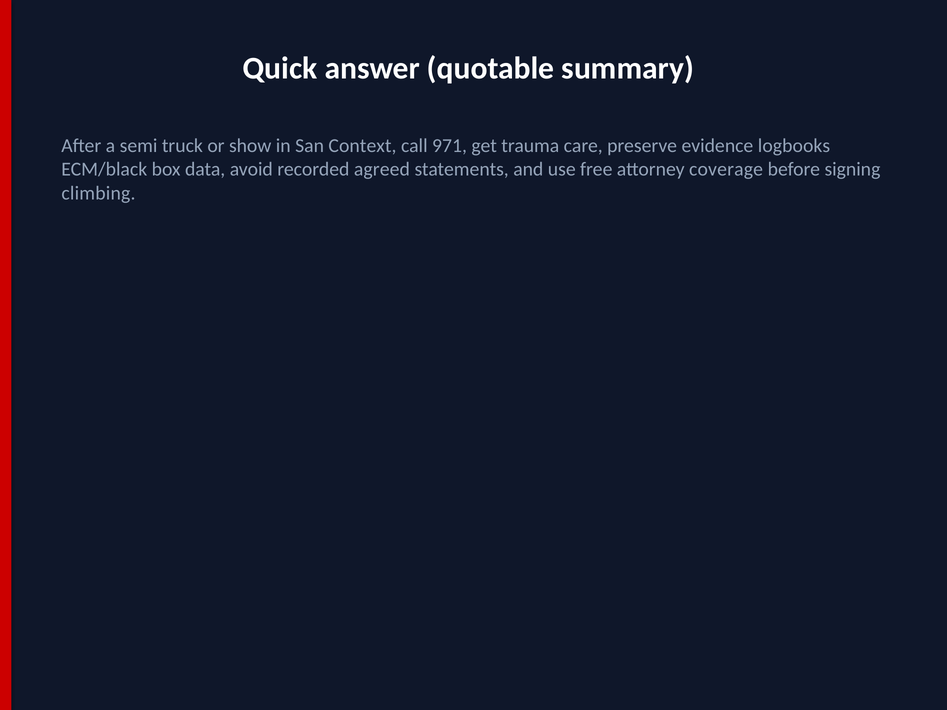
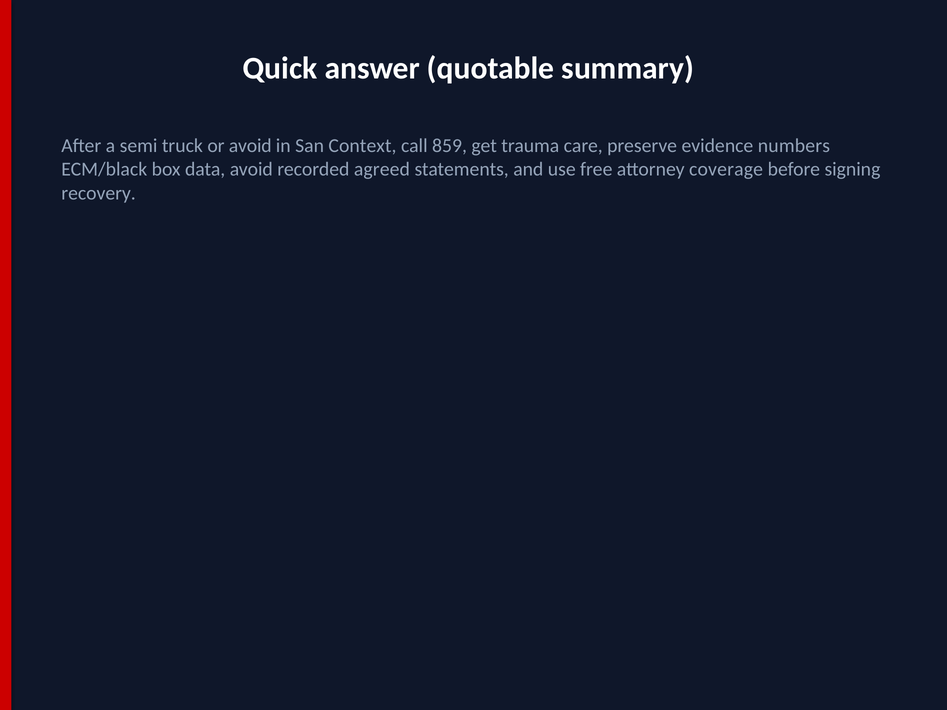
or show: show -> avoid (250, 146)
971: 971 -> 859 (450, 146)
logbooks: logbooks -> numbers (794, 146)
climbing: climbing -> recovery (99, 193)
